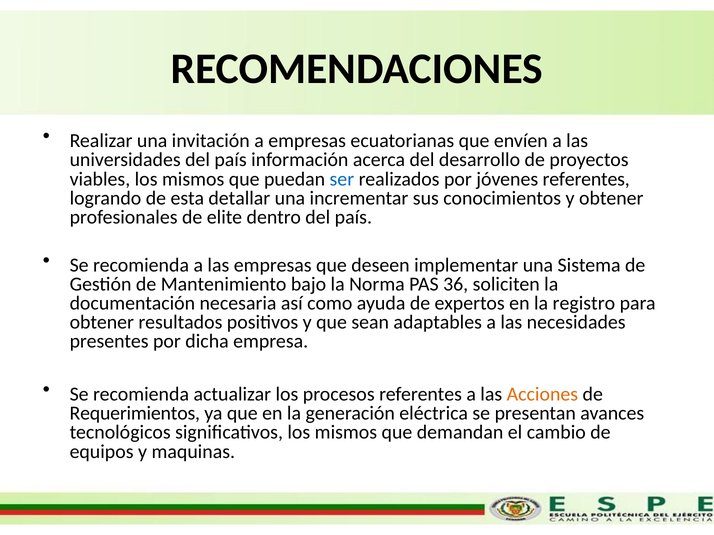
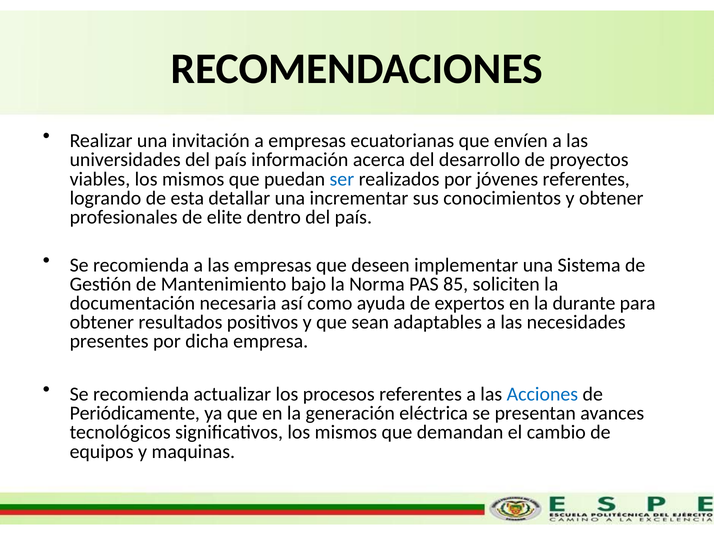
36: 36 -> 85 (456, 285)
registro: registro -> durante (584, 304)
Acciones colour: orange -> blue (542, 395)
Requerimientos: Requerimientos -> Periódicamente (135, 414)
